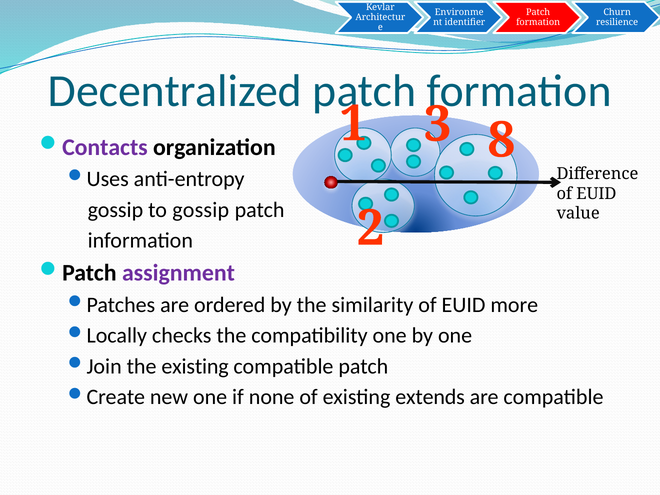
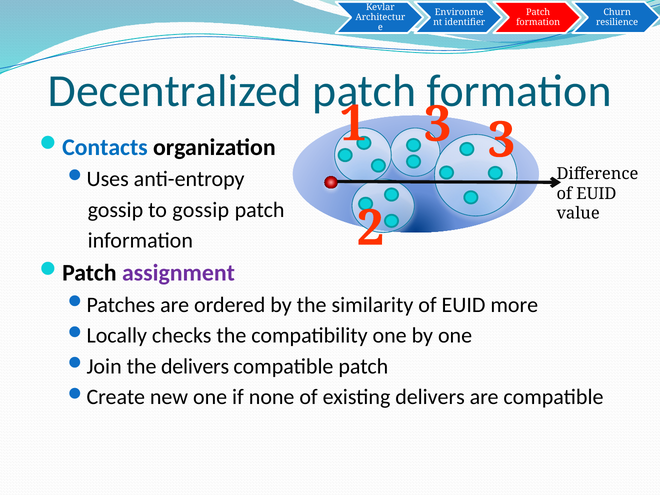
3 8: 8 -> 3 (501, 140)
Contacts colour: purple -> blue (105, 147)
the existing: existing -> delivers (195, 366)
existing extends: extends -> delivers (430, 397)
